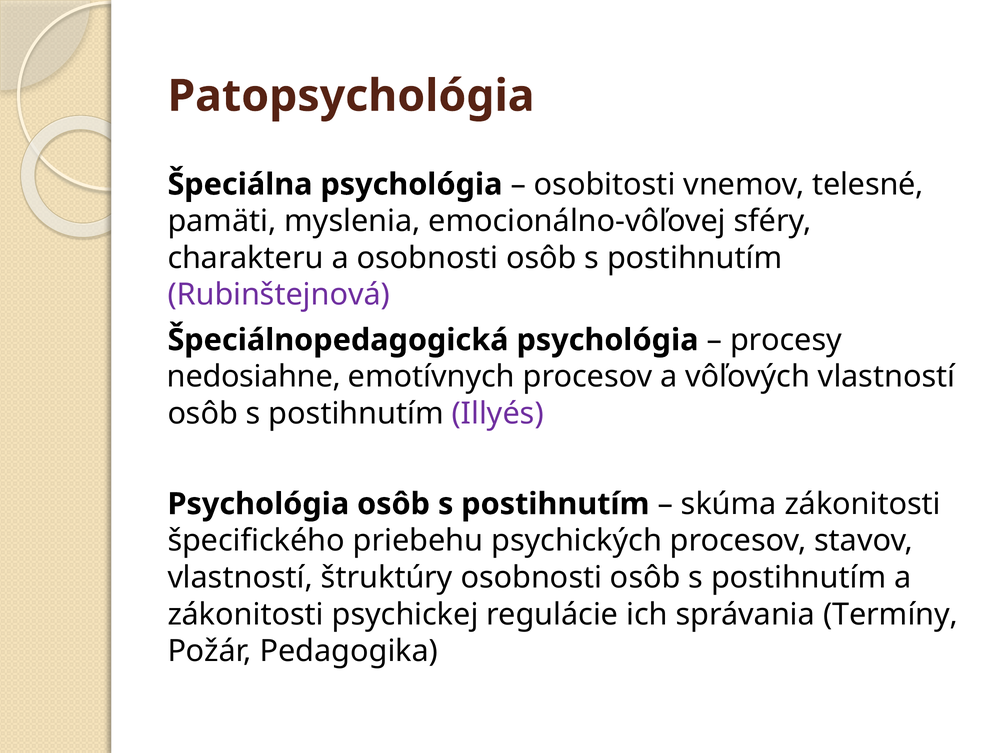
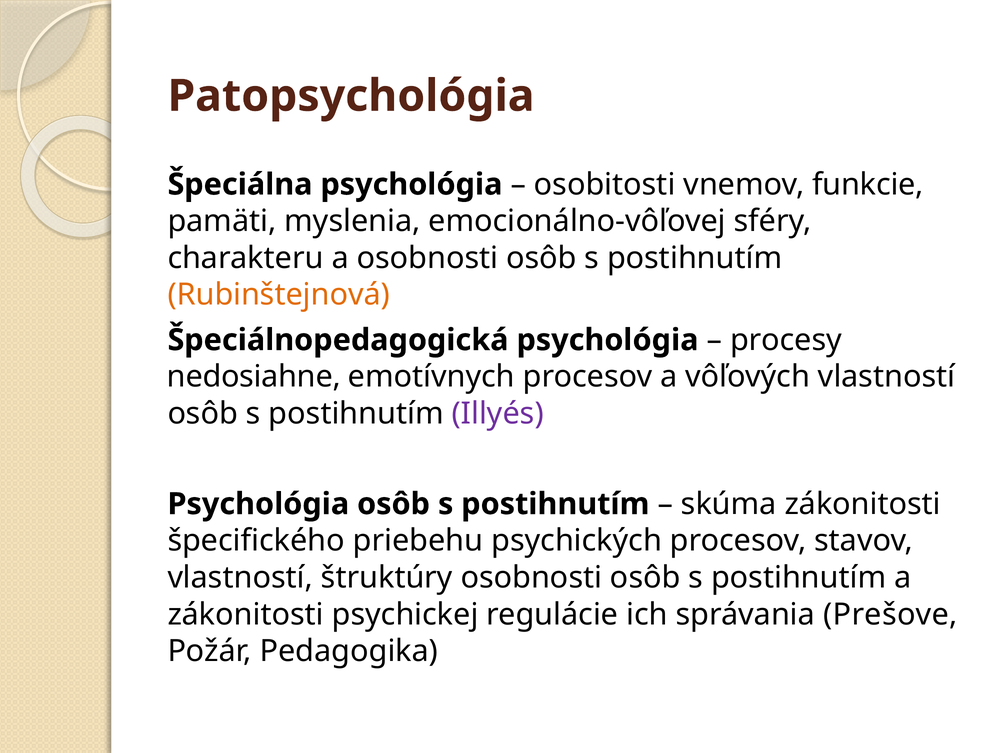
telesné: telesné -> funkcie (868, 184)
Rubinštejnová colour: purple -> orange (279, 295)
Termíny: Termíny -> Prešove (890, 614)
